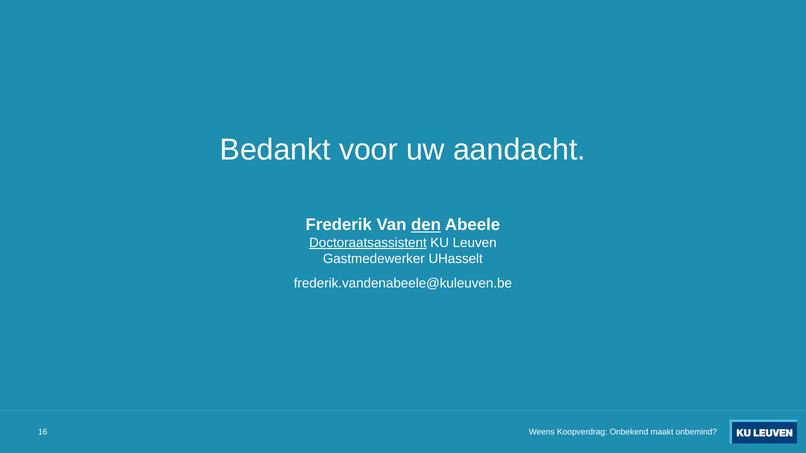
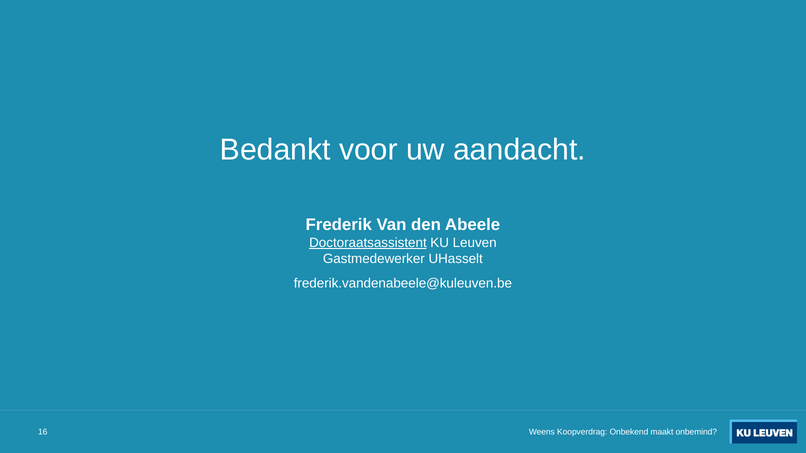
den underline: present -> none (426, 225)
